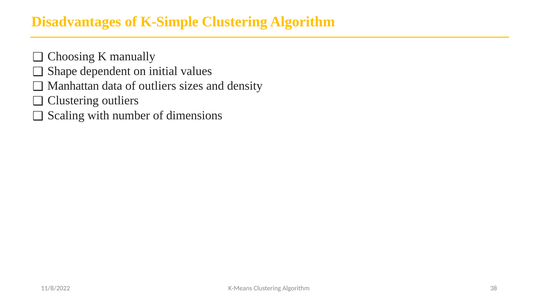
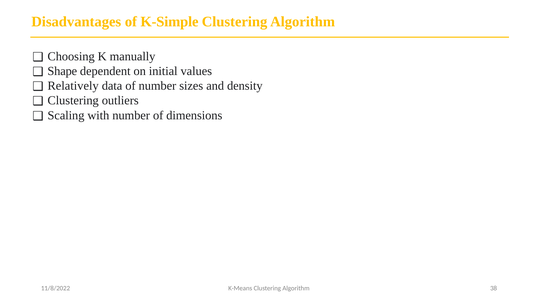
Manhattan: Manhattan -> Relatively (73, 86)
of outliers: outliers -> number (157, 86)
